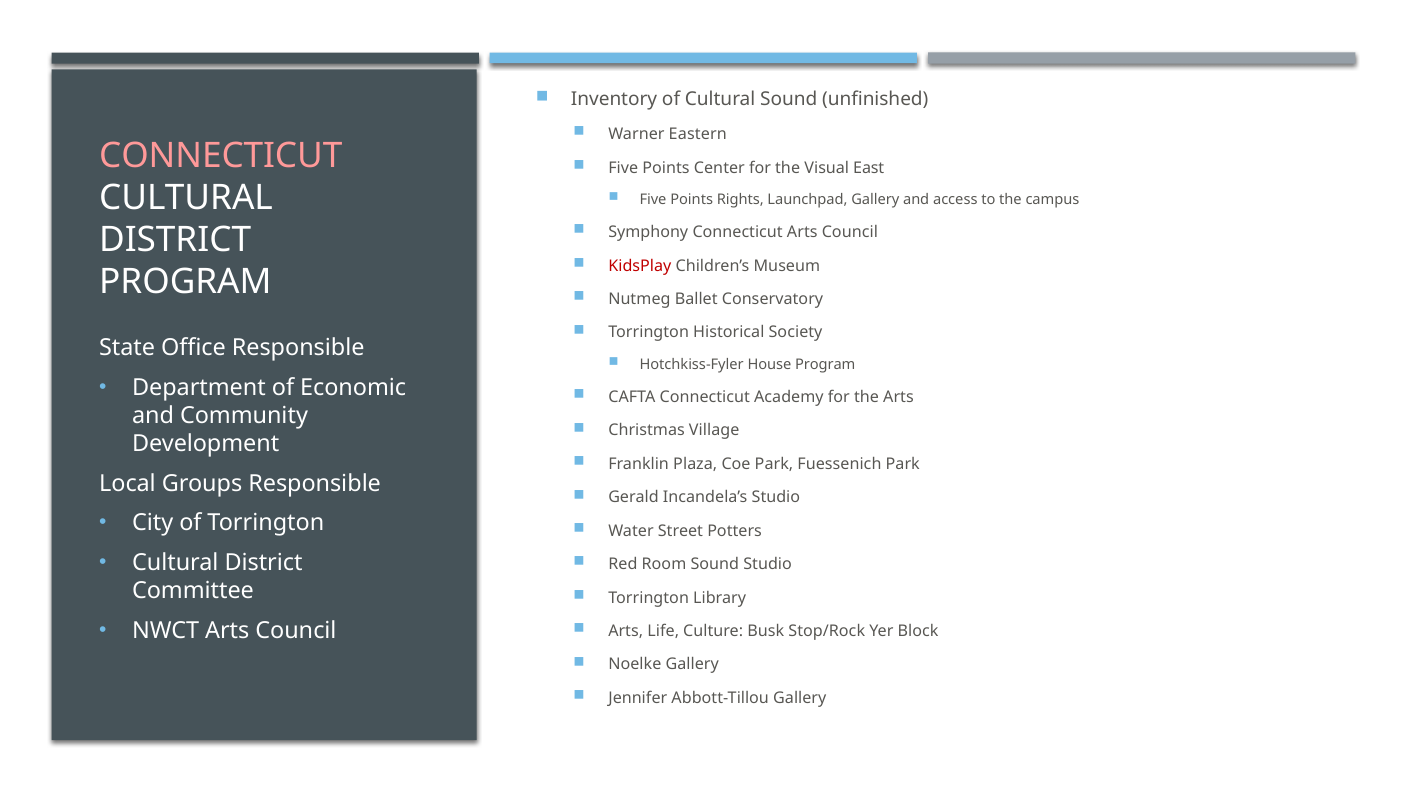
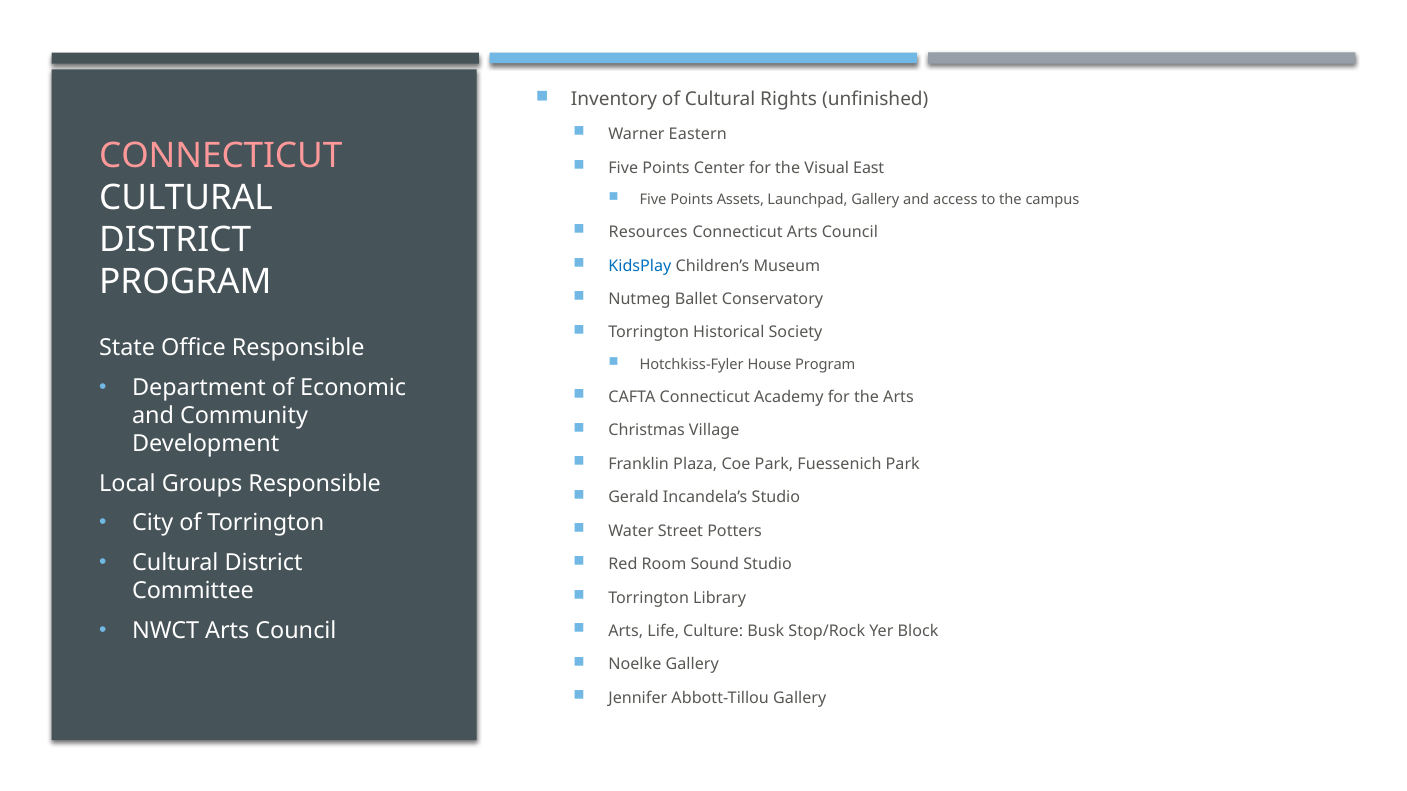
Cultural Sound: Sound -> Rights (789, 99)
Rights: Rights -> Assets (740, 200)
Symphony: Symphony -> Resources (648, 232)
KidsPlay colour: red -> blue (640, 266)
